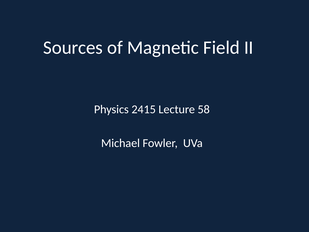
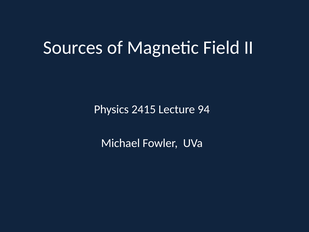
58: 58 -> 94 (204, 109)
